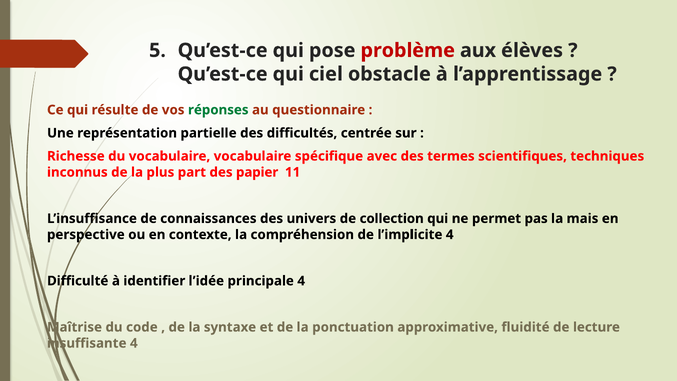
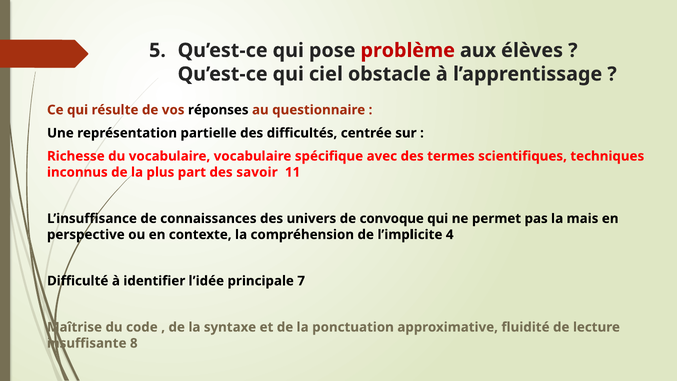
réponses colour: green -> black (218, 110)
papier: papier -> savoir (257, 172)
collection: collection -> convoque (392, 218)
principale 4: 4 -> 7 (301, 281)
insuffisante 4: 4 -> 8 (134, 343)
